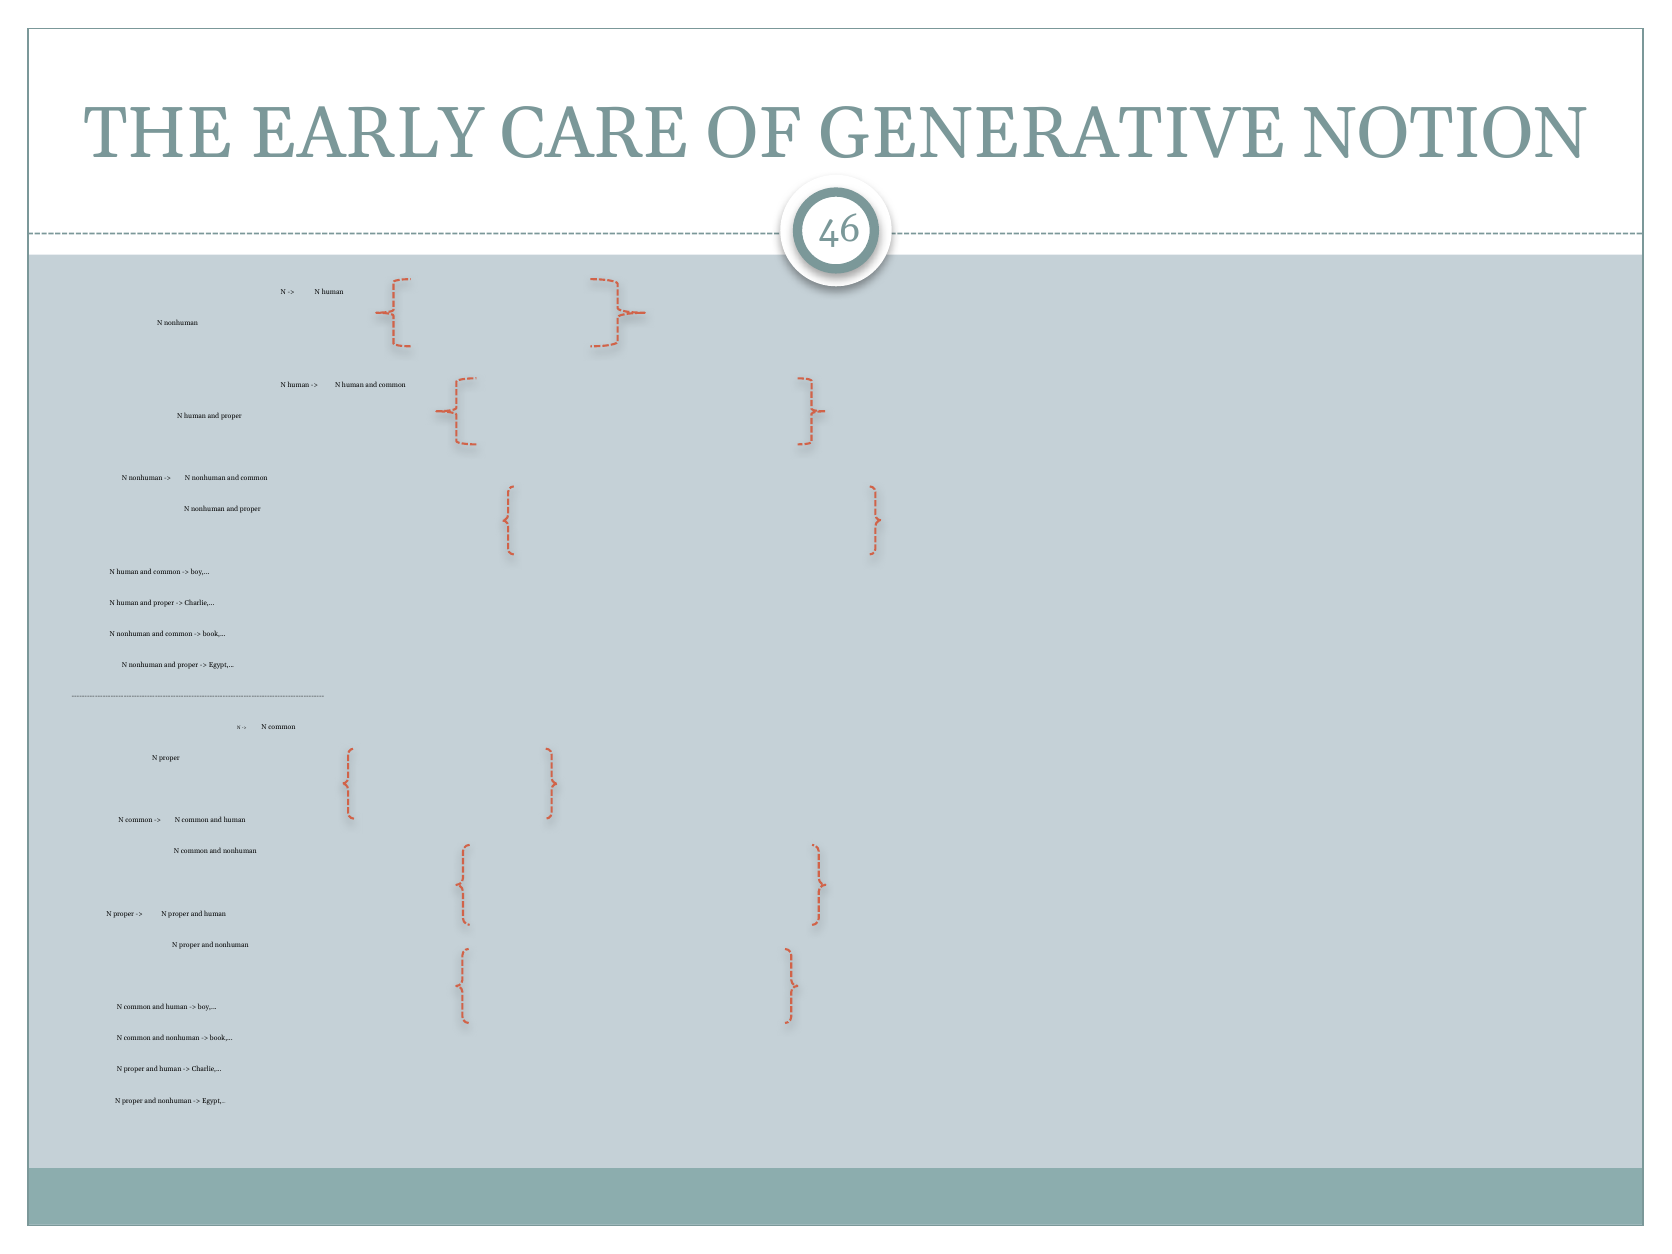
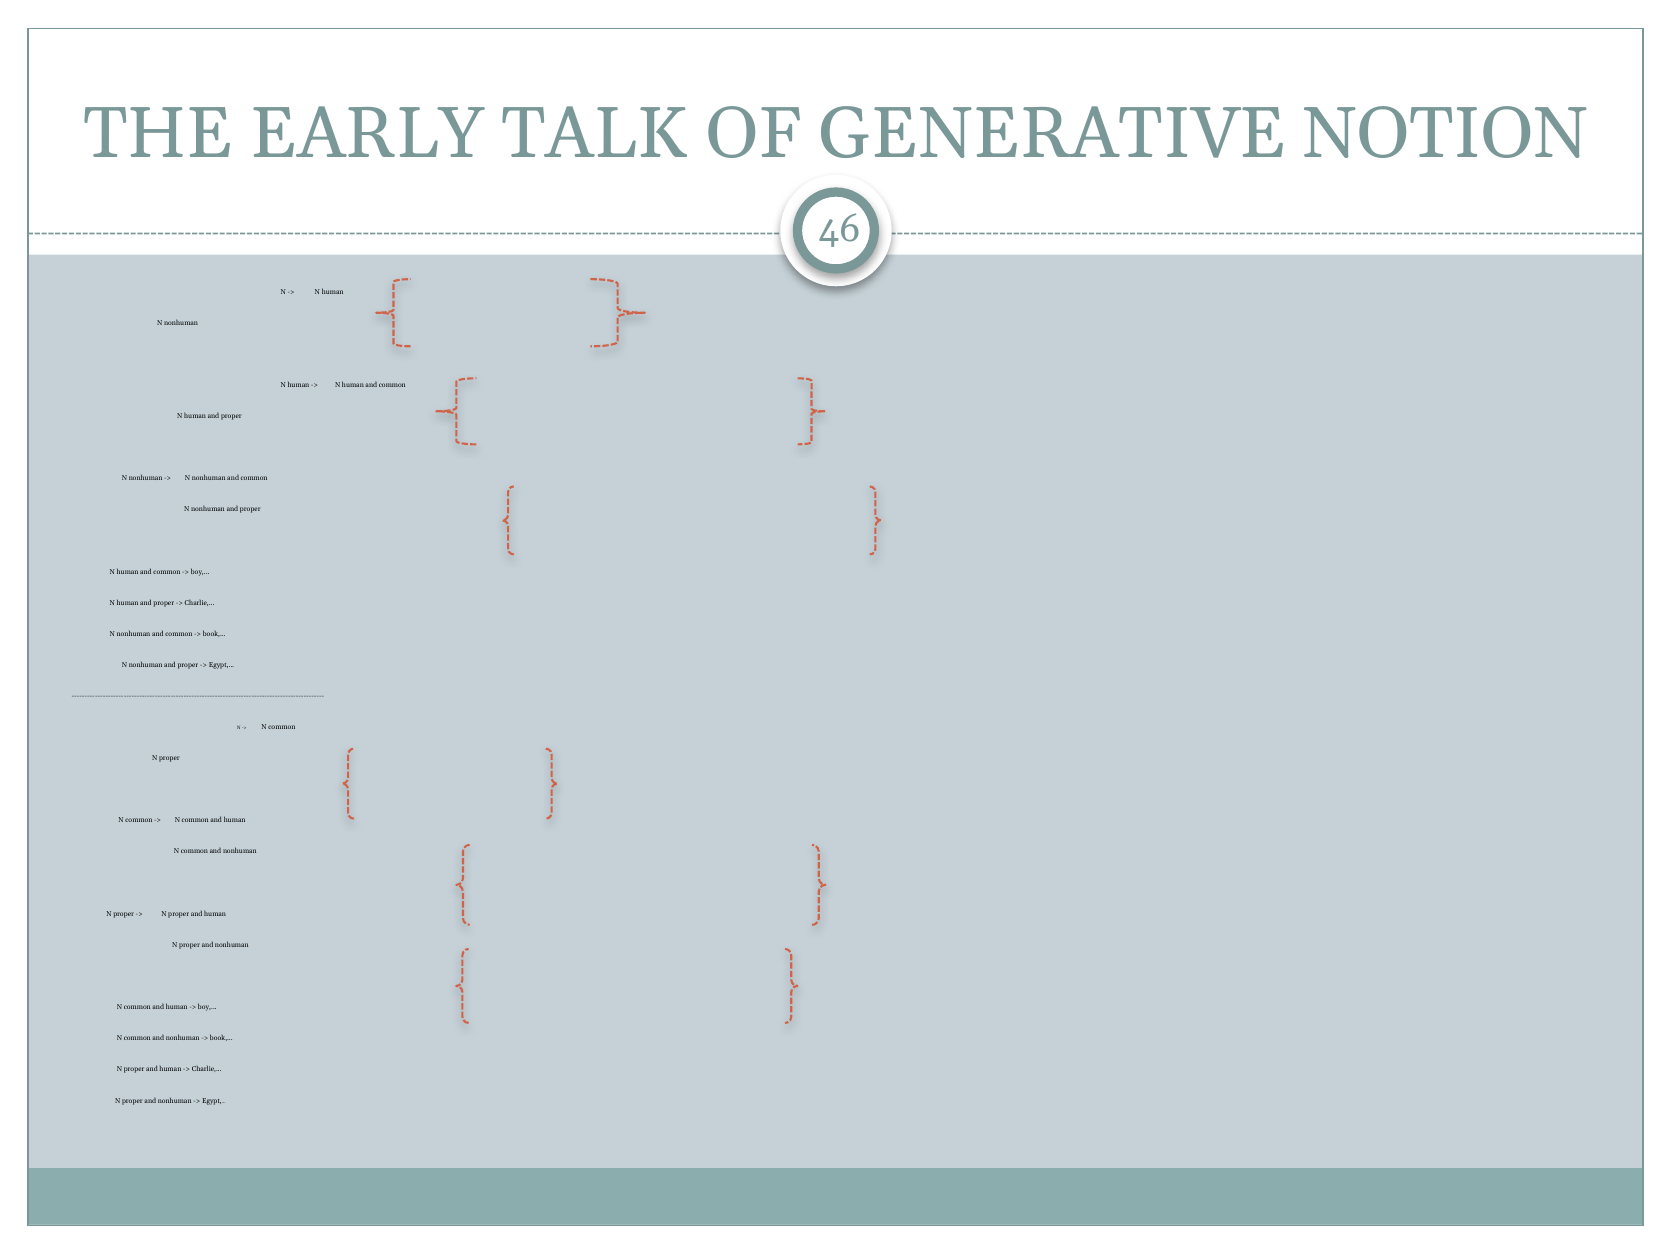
CARE: CARE -> TALK (595, 134)
